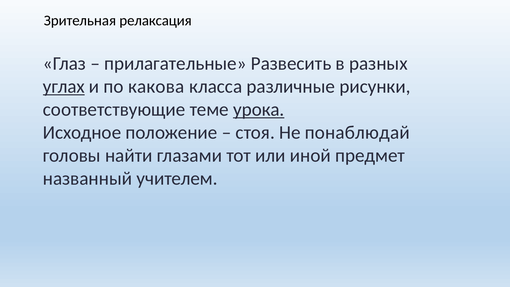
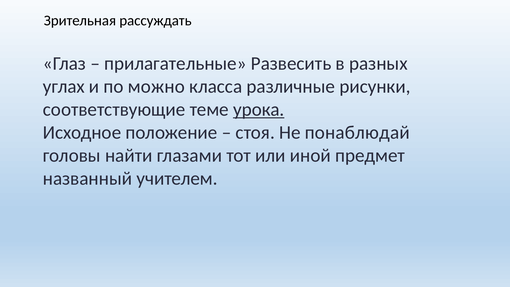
релаксация: релаксация -> рассуждать (155, 21)
углах underline: present -> none (64, 87)
какова: какова -> можно (156, 87)
